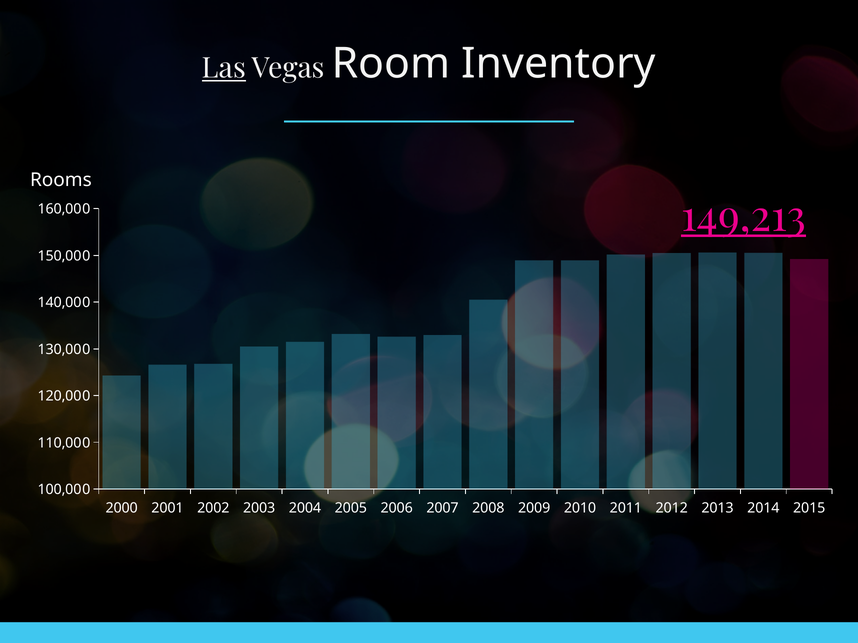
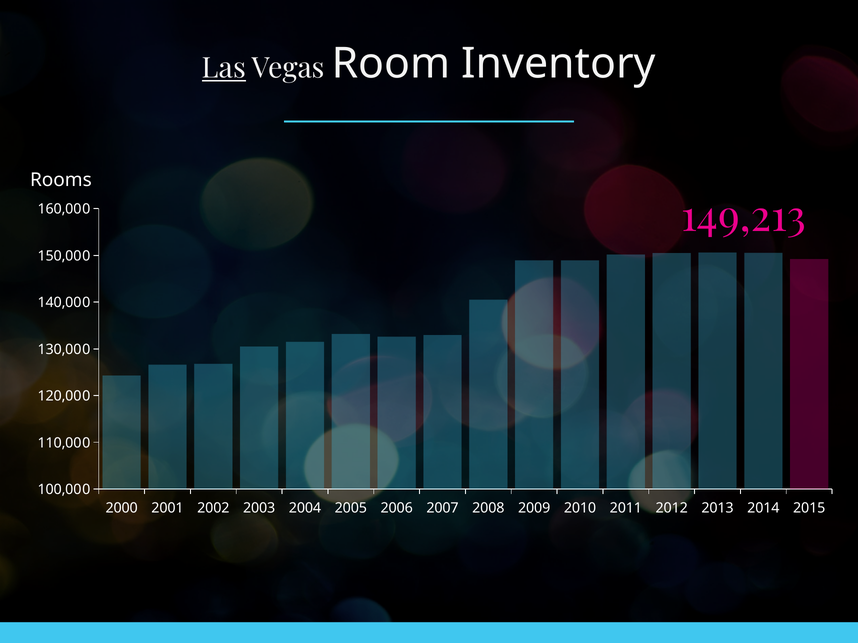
149,213 underline: present -> none (744, 217)
